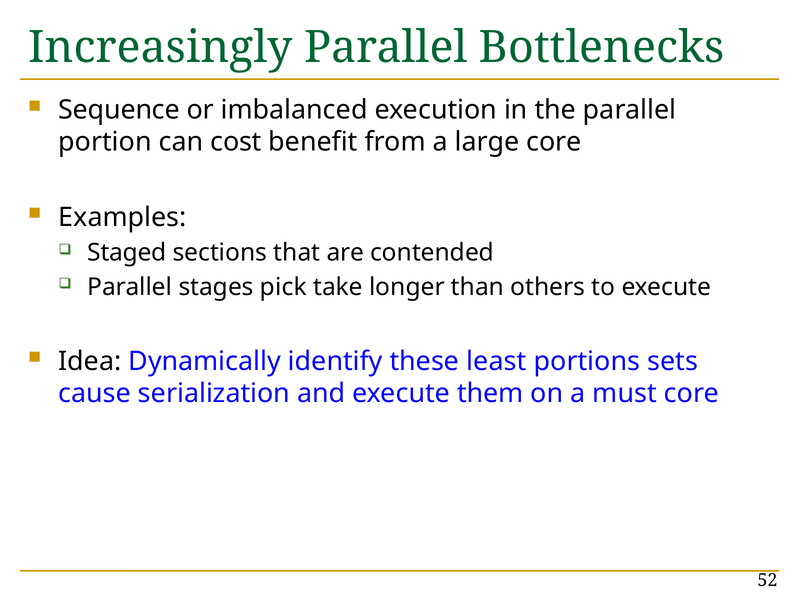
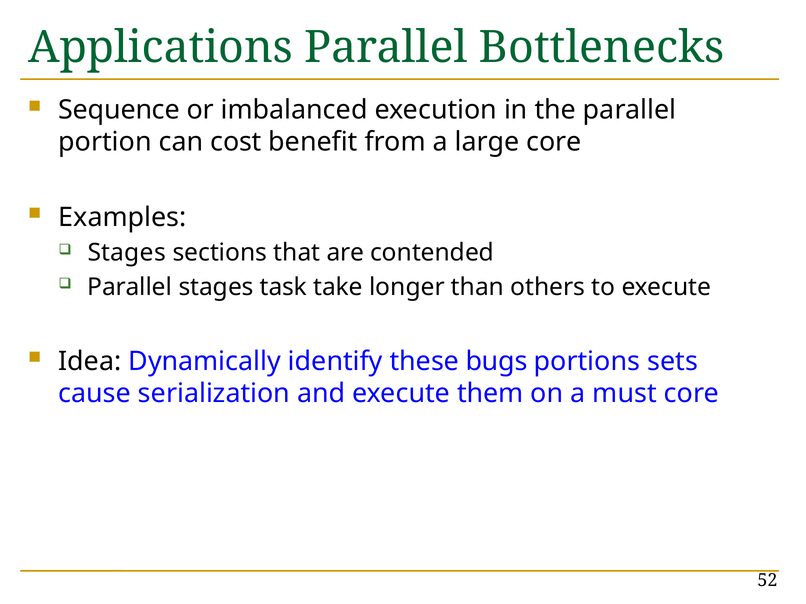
Increasingly: Increasingly -> Applications (161, 47)
Staged: Staged -> Stages (127, 253)
pick: pick -> task (283, 287)
least: least -> bugs (497, 361)
